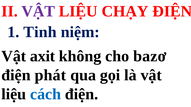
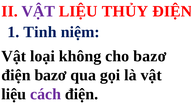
CHẠY: CHẠY -> THỦY (125, 11)
axit: axit -> loại (42, 56)
điện phát: phát -> bazơ (51, 75)
cách colour: blue -> purple (46, 95)
